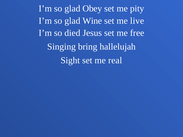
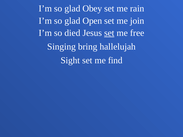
pity: pity -> rain (137, 9)
Wine: Wine -> Open (92, 21)
live: live -> join (137, 21)
set underline: none -> present (109, 33)
real: real -> find (115, 60)
